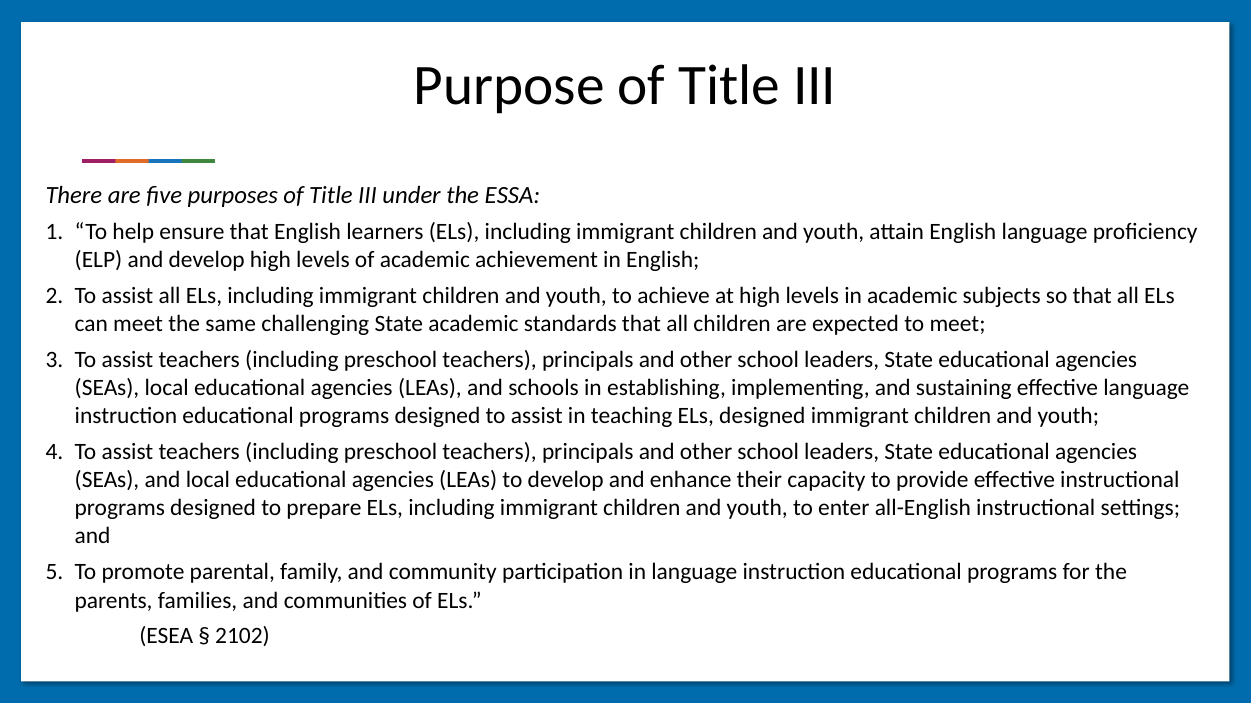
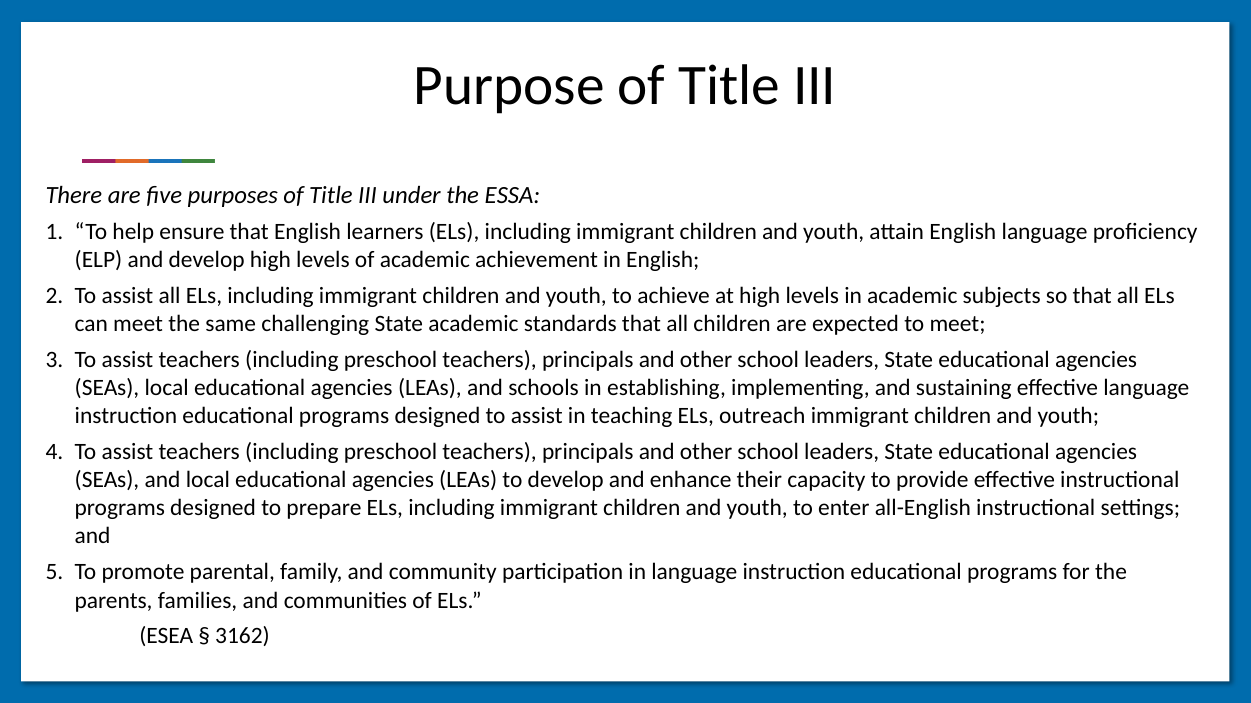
ELs designed: designed -> outreach (762, 416)
2102: 2102 -> 3162 (242, 637)
